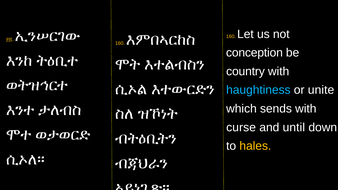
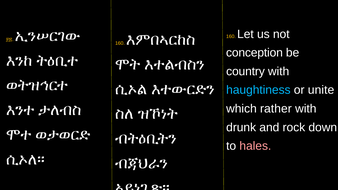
sends: sends -> rather (276, 109)
curse: curse -> drunk (241, 127)
until: until -> rock (294, 127)
hales colour: yellow -> pink (255, 146)
